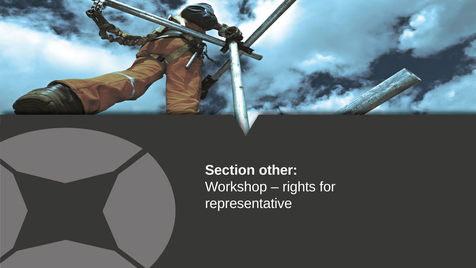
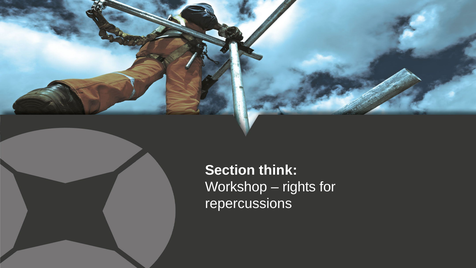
other: other -> think (278, 170)
representative: representative -> repercussions (248, 203)
